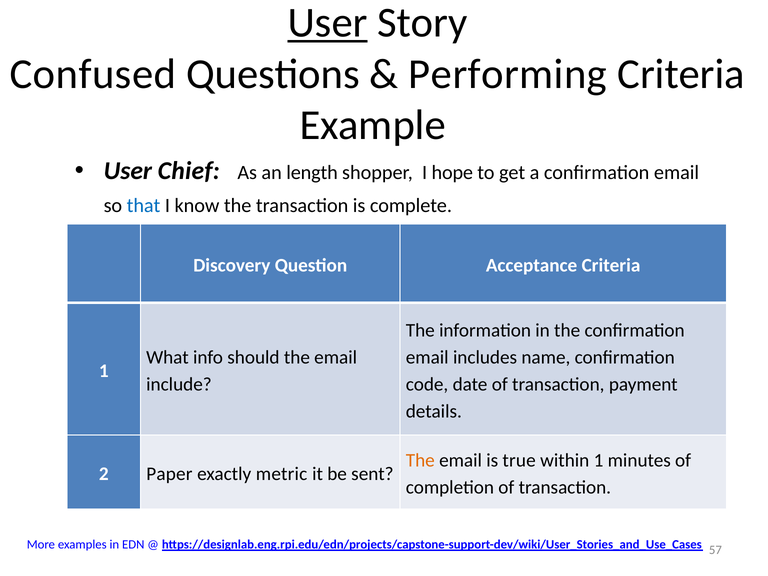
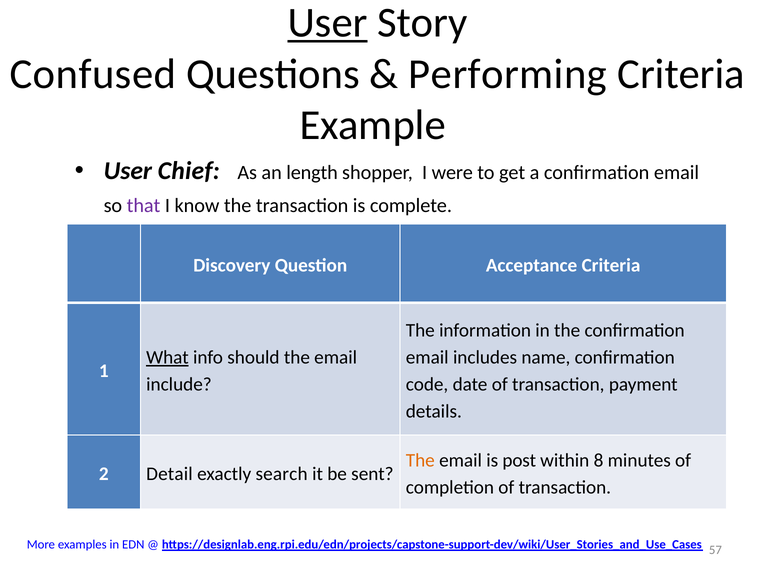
hope: hope -> were (452, 173)
that colour: blue -> purple (144, 205)
What underline: none -> present (167, 357)
true: true -> post (519, 460)
within 1: 1 -> 8 (599, 460)
Paper: Paper -> Detail (169, 474)
metric: metric -> search (282, 474)
